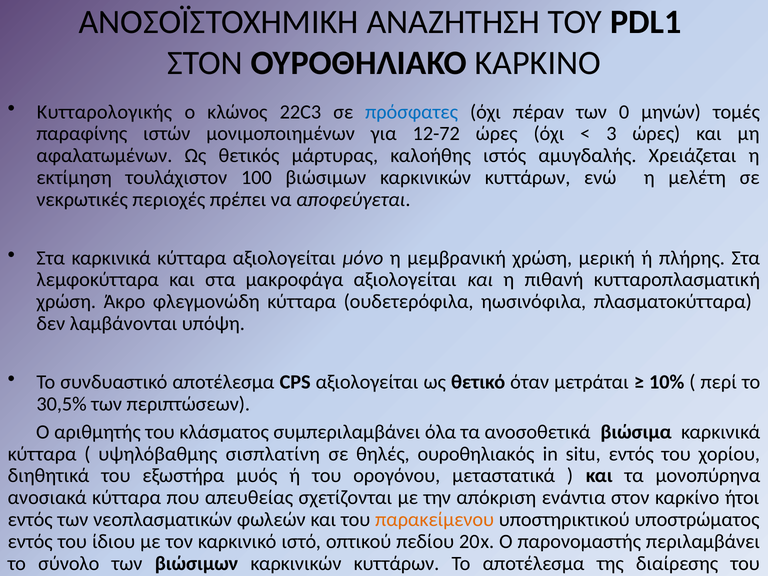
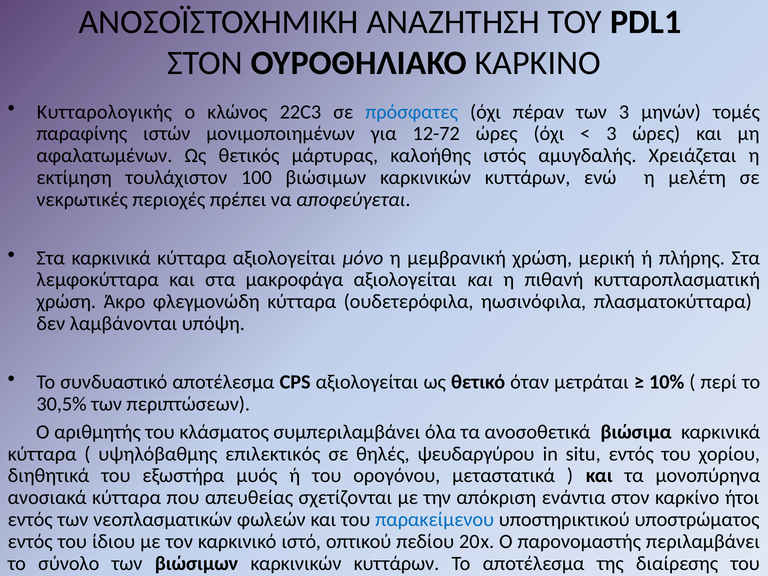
των 0: 0 -> 3 (624, 112)
σισπλατίνη: σισπλατίνη -> επιλεκτικός (273, 454)
ουροθηλιακός: ουροθηλιακός -> ψευδαργύρου (476, 454)
παρακείμενου colour: orange -> blue (435, 520)
